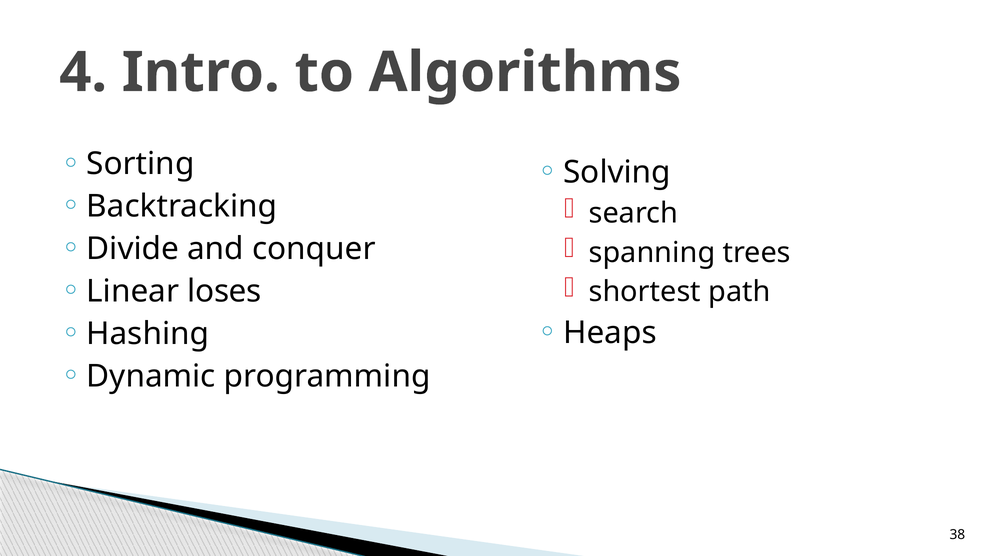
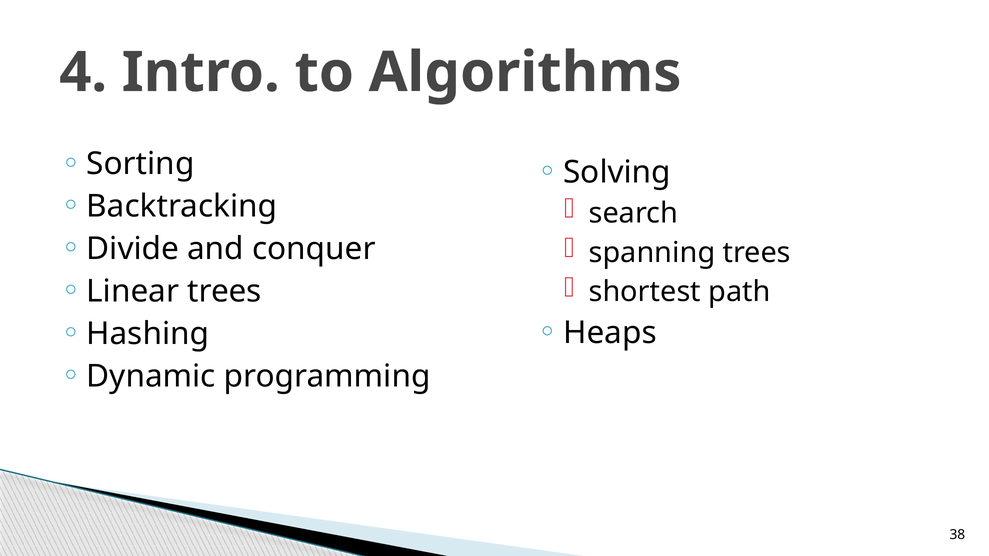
Linear loses: loses -> trees (224, 291)
